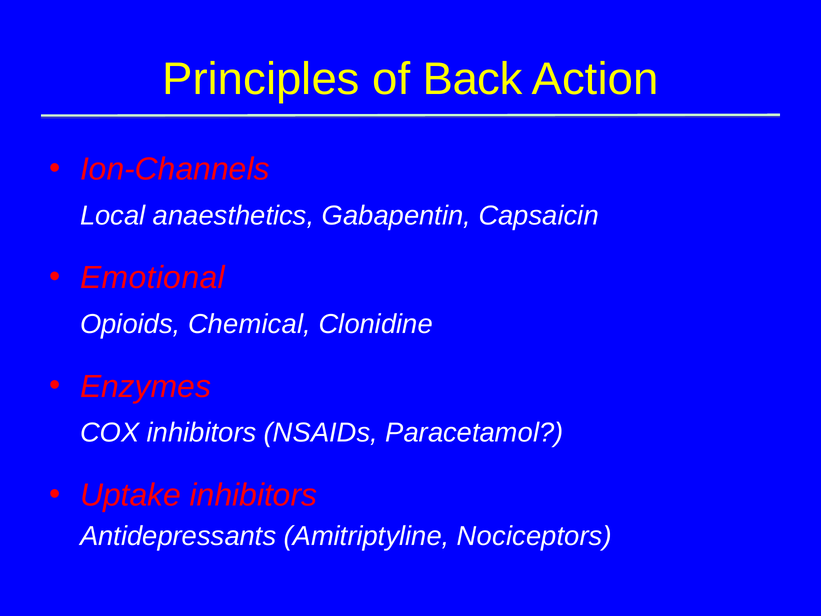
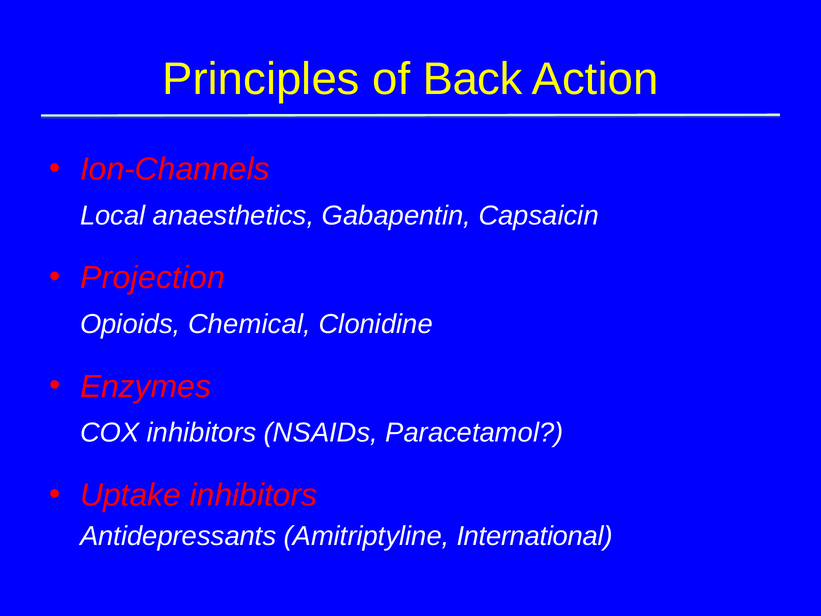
Emotional: Emotional -> Projection (153, 278)
Nociceptors: Nociceptors -> International (535, 536)
